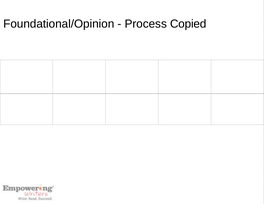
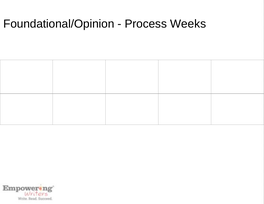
Copied: Copied -> Weeks (188, 24)
